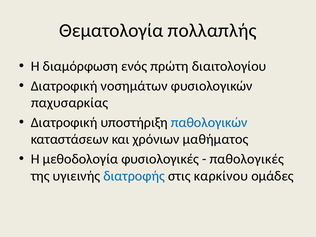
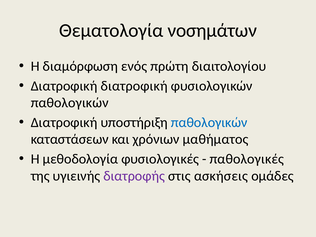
πολλαπλής: πολλαπλής -> νοσημάτων (212, 31)
Διατροφική νοσημάτων: νοσημάτων -> διατροφική (134, 86)
παχυσαρκίας: παχυσαρκίας -> παθολογικών (70, 103)
διατροφής colour: blue -> purple (134, 176)
καρκίνου: καρκίνου -> ασκήσεις (221, 176)
